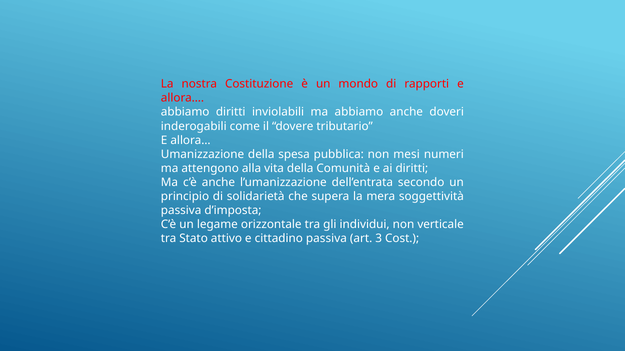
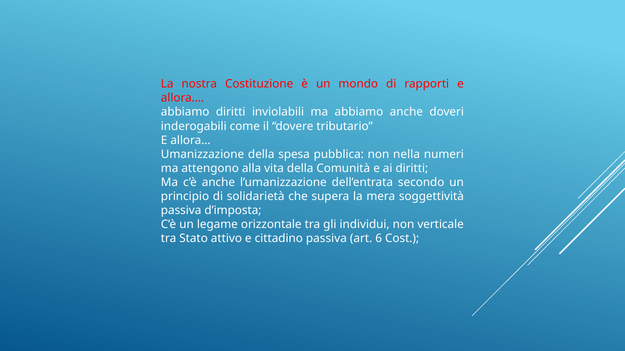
mesi: mesi -> nella (407, 154)
3: 3 -> 6 (379, 239)
